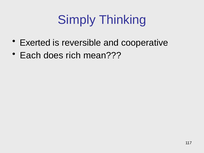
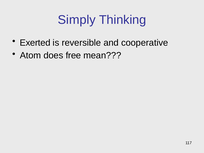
Each: Each -> Atom (30, 55)
rich: rich -> free (73, 55)
